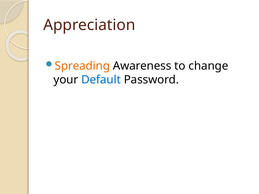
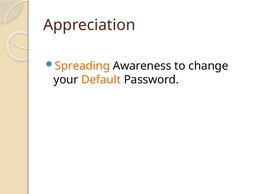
Default colour: blue -> orange (101, 80)
